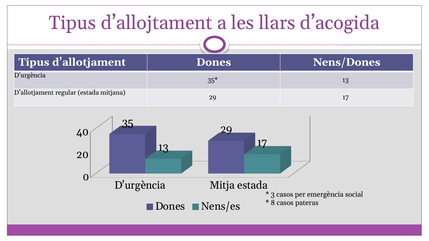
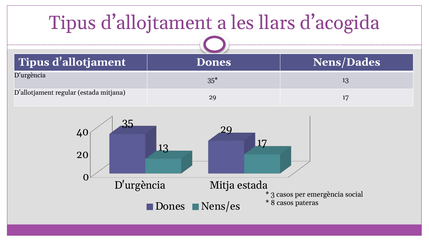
Nens/Dones: Nens/Dones -> Nens/Dades (347, 62)
